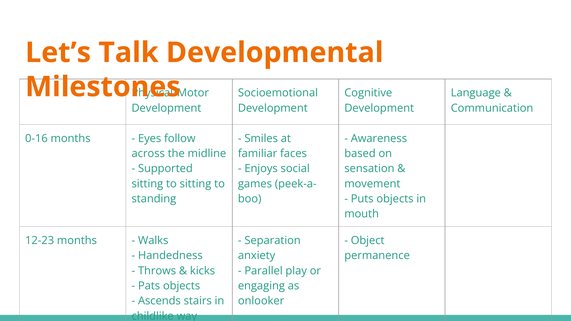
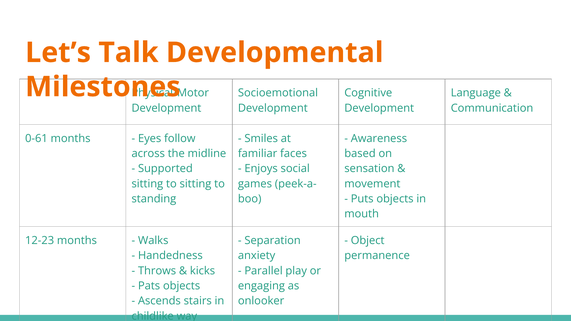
0-16: 0-16 -> 0-61 (36, 138)
